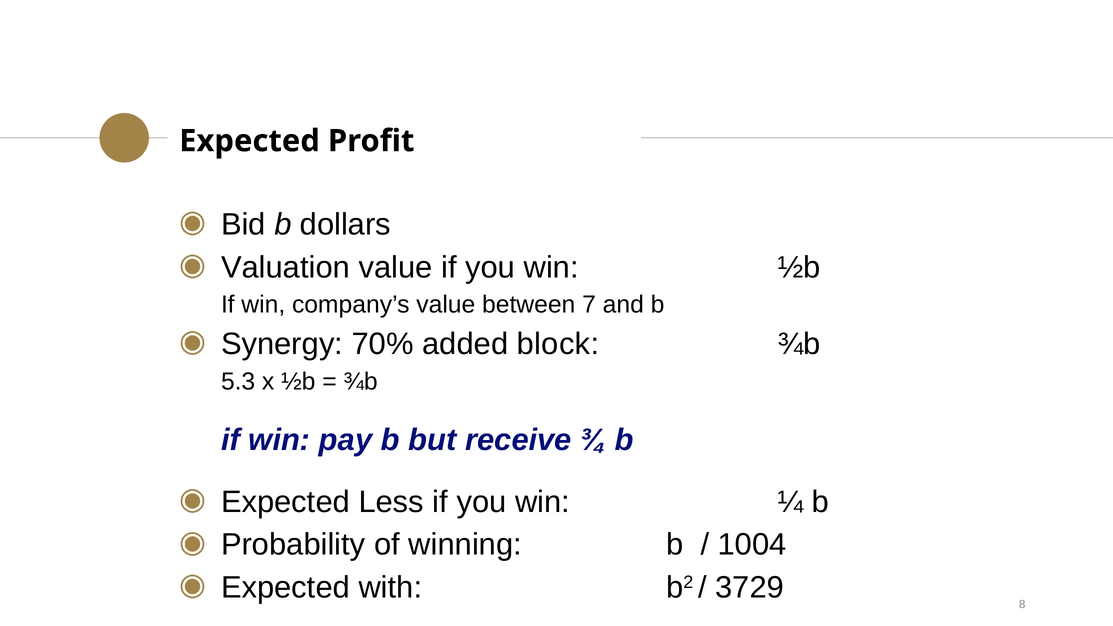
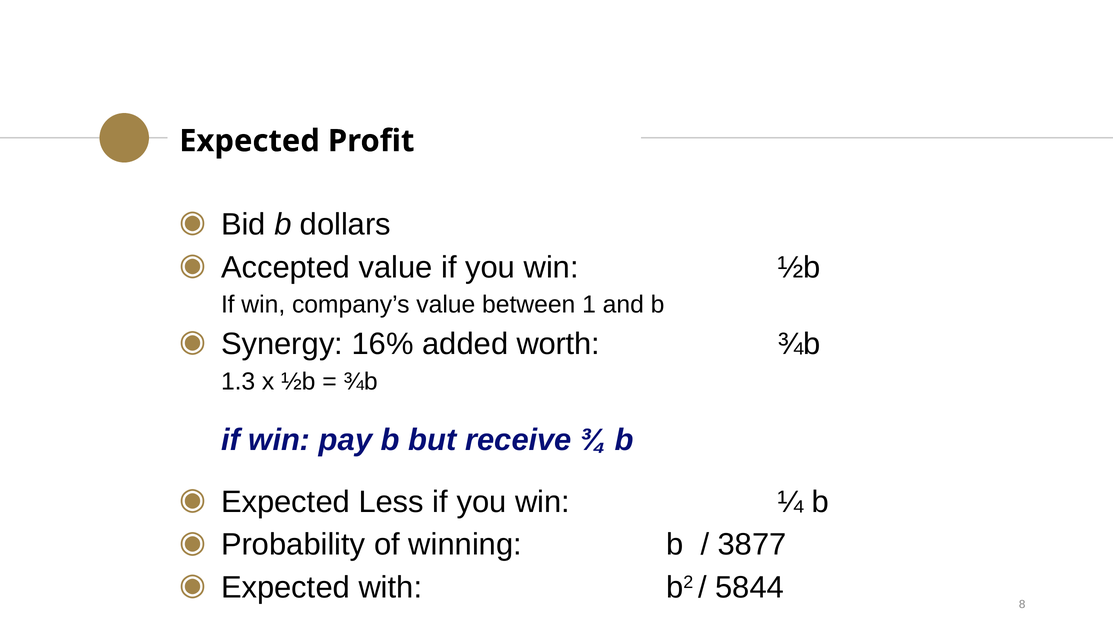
Valuation: Valuation -> Accepted (285, 267)
7: 7 -> 1 (589, 305)
70%: 70% -> 16% (383, 344)
block: block -> worth (558, 344)
5.3: 5.3 -> 1.3 (238, 382)
1004: 1004 -> 3877 (752, 545)
3729: 3729 -> 5844 (750, 588)
